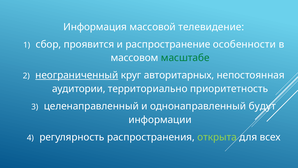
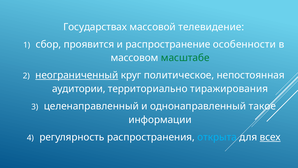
Информация: Информация -> Государствах (95, 27)
авторитарных: авторитарных -> политическое (179, 75)
приоритетность: приоритетность -> тиражирования (229, 89)
будут: будут -> такое (262, 106)
открыта colour: light green -> light blue (217, 137)
всех underline: none -> present (270, 137)
